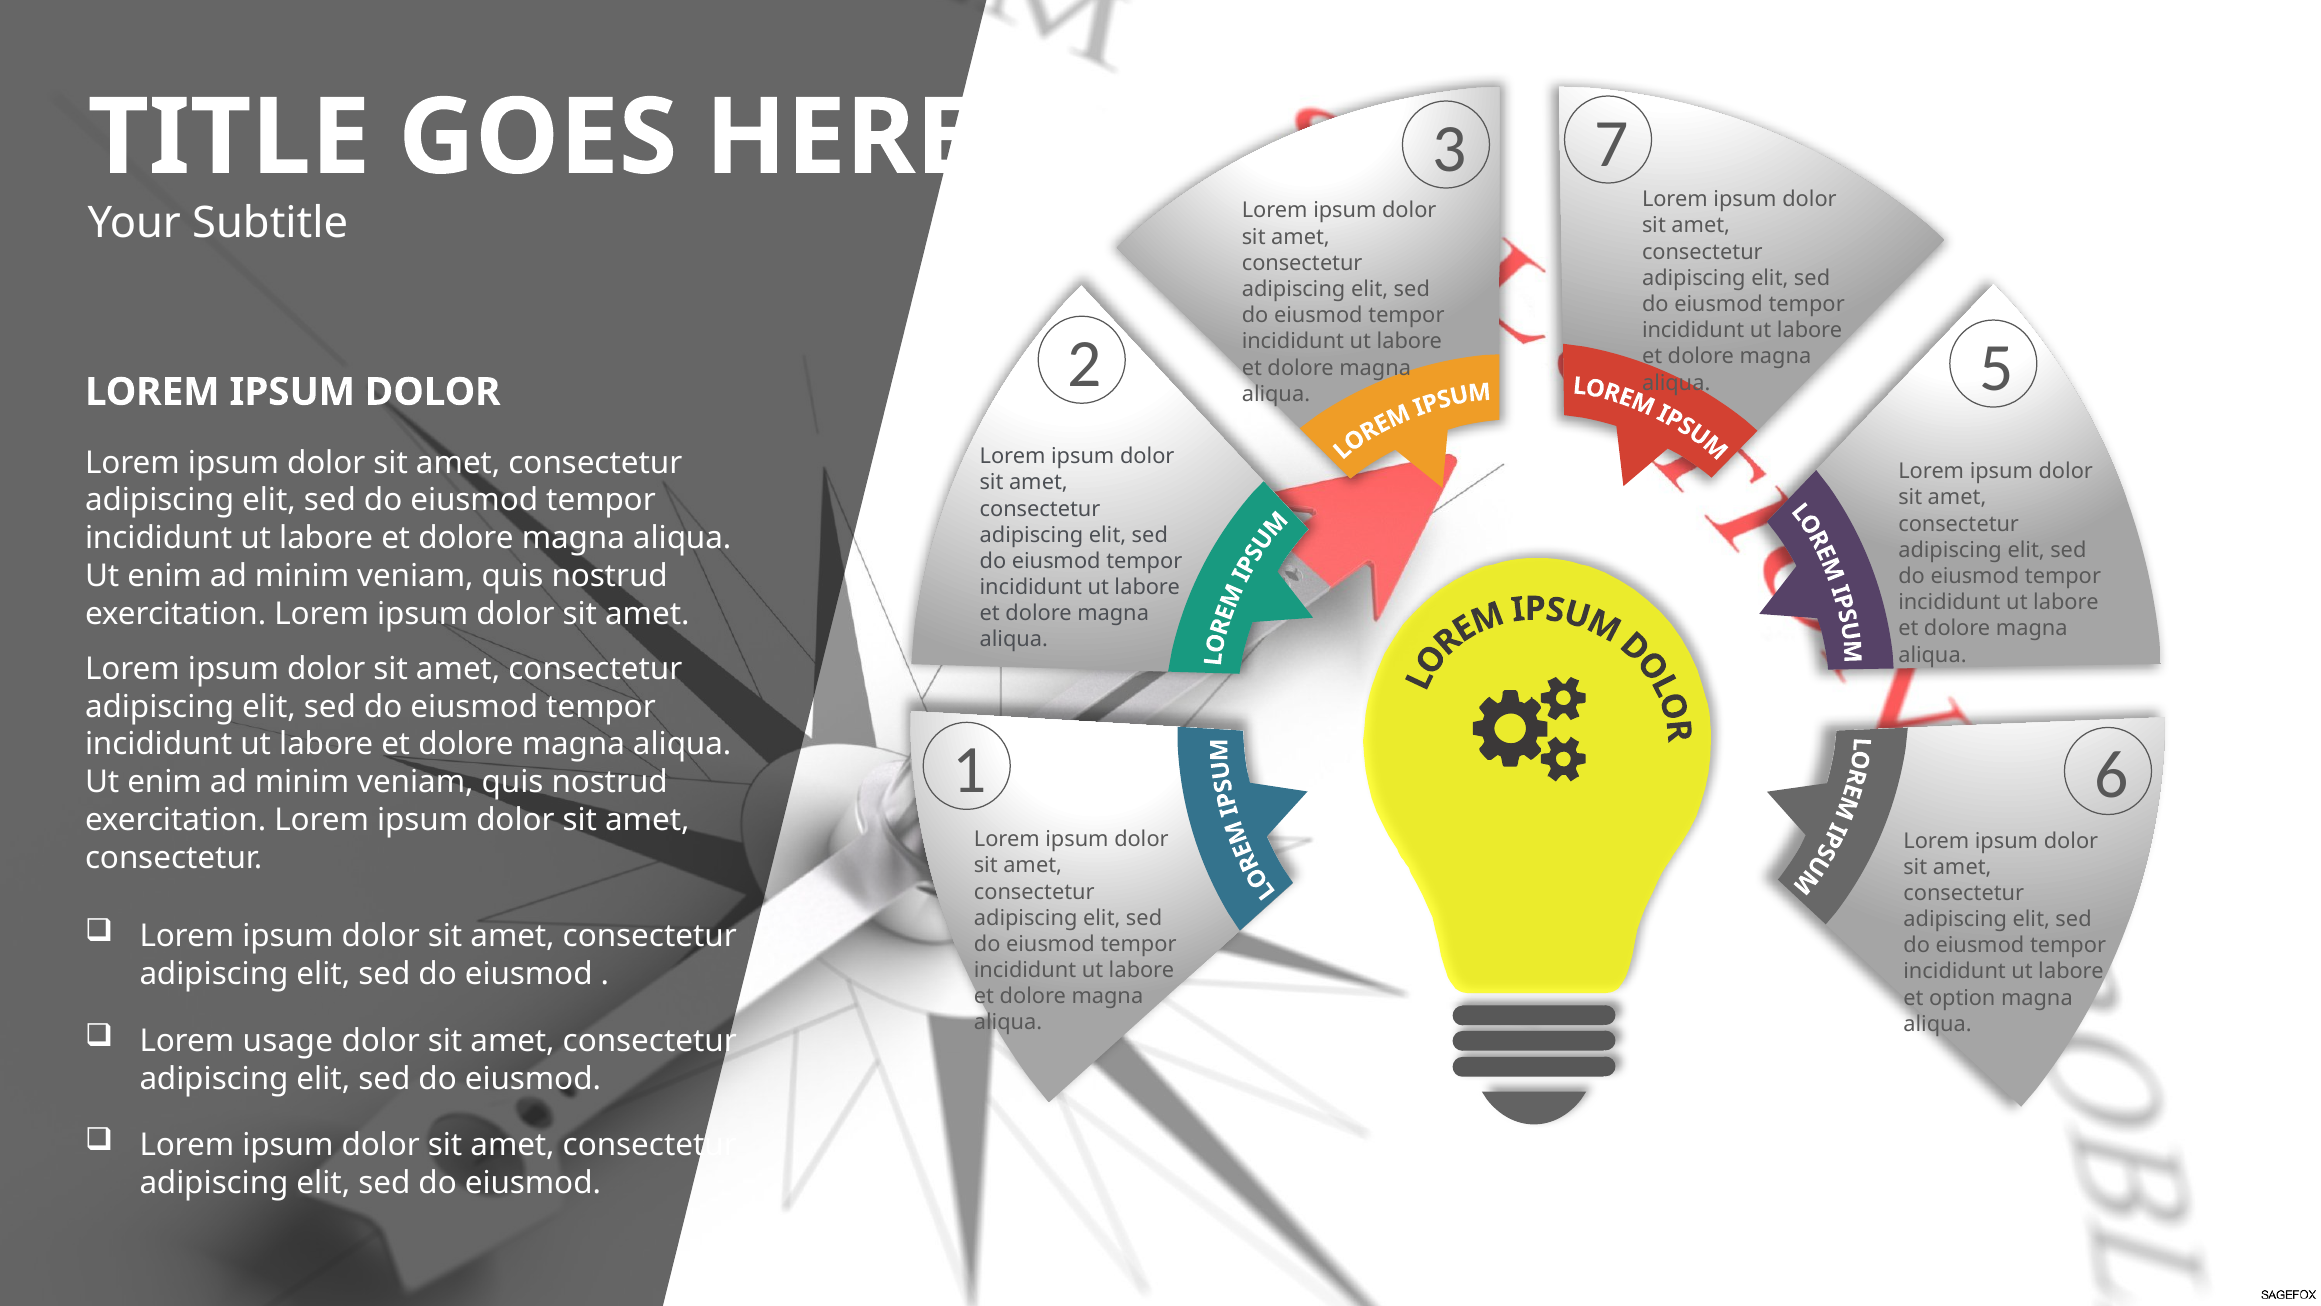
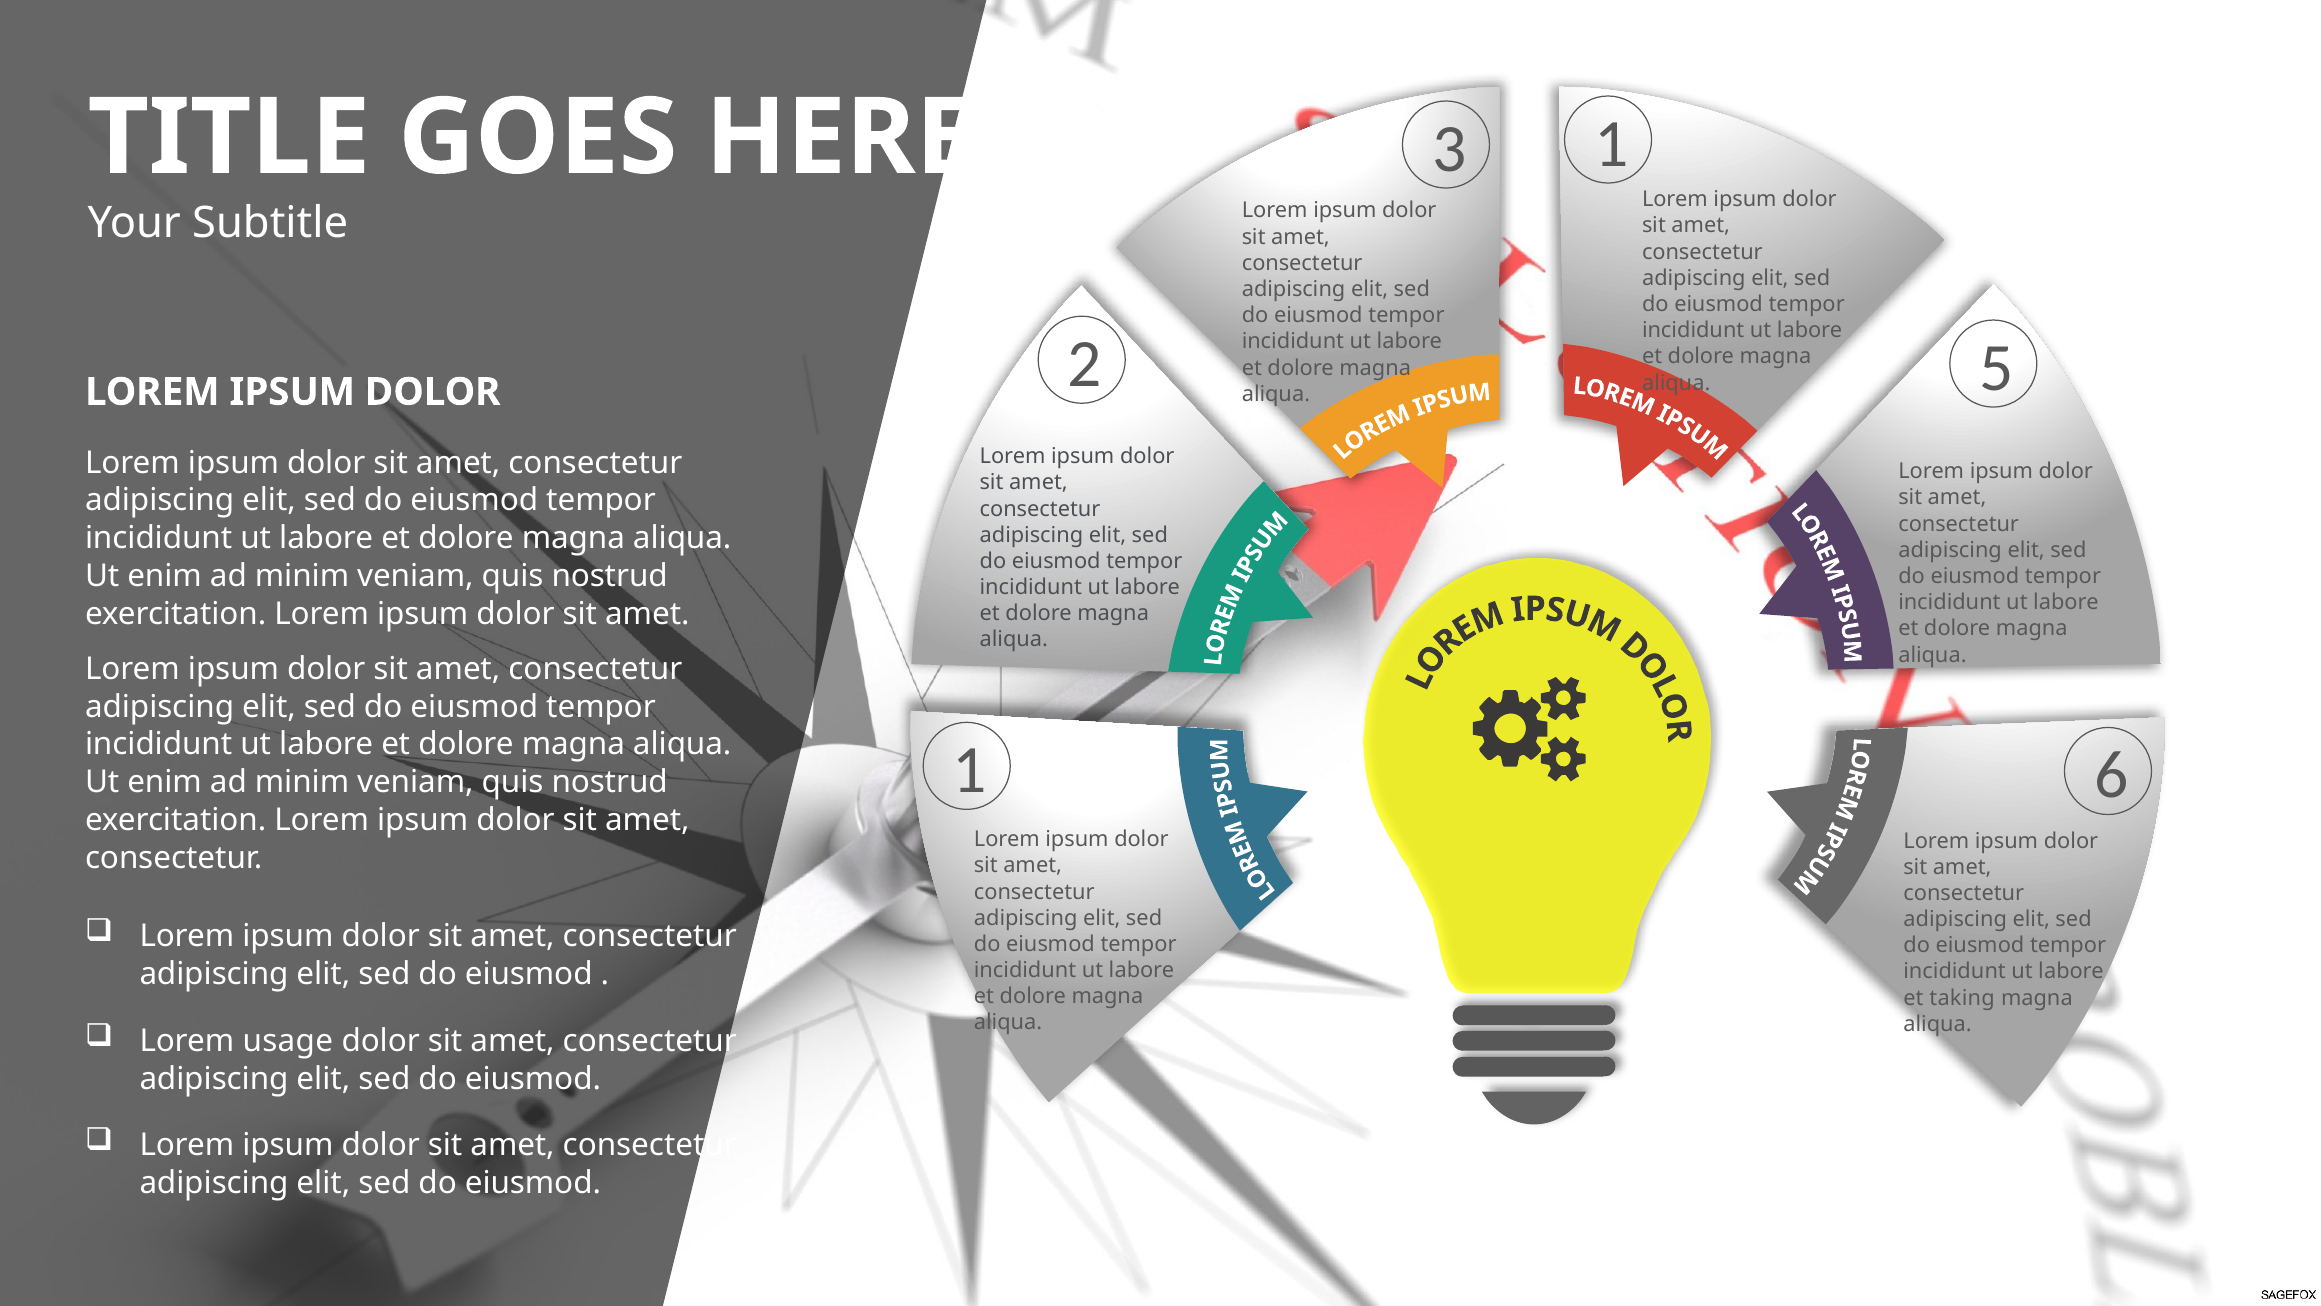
7: 7 -> 1 (1611, 144)
option: option -> taking (1962, 998)
